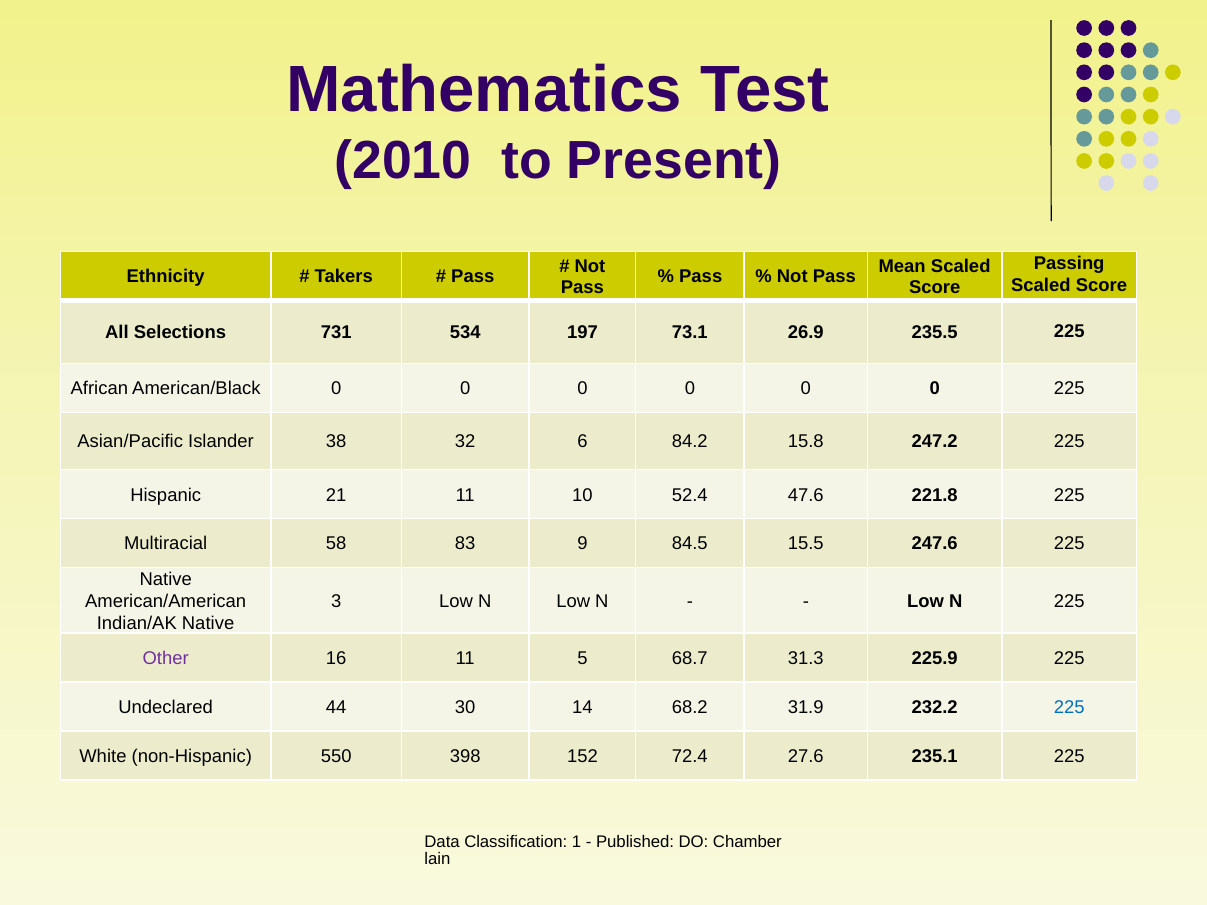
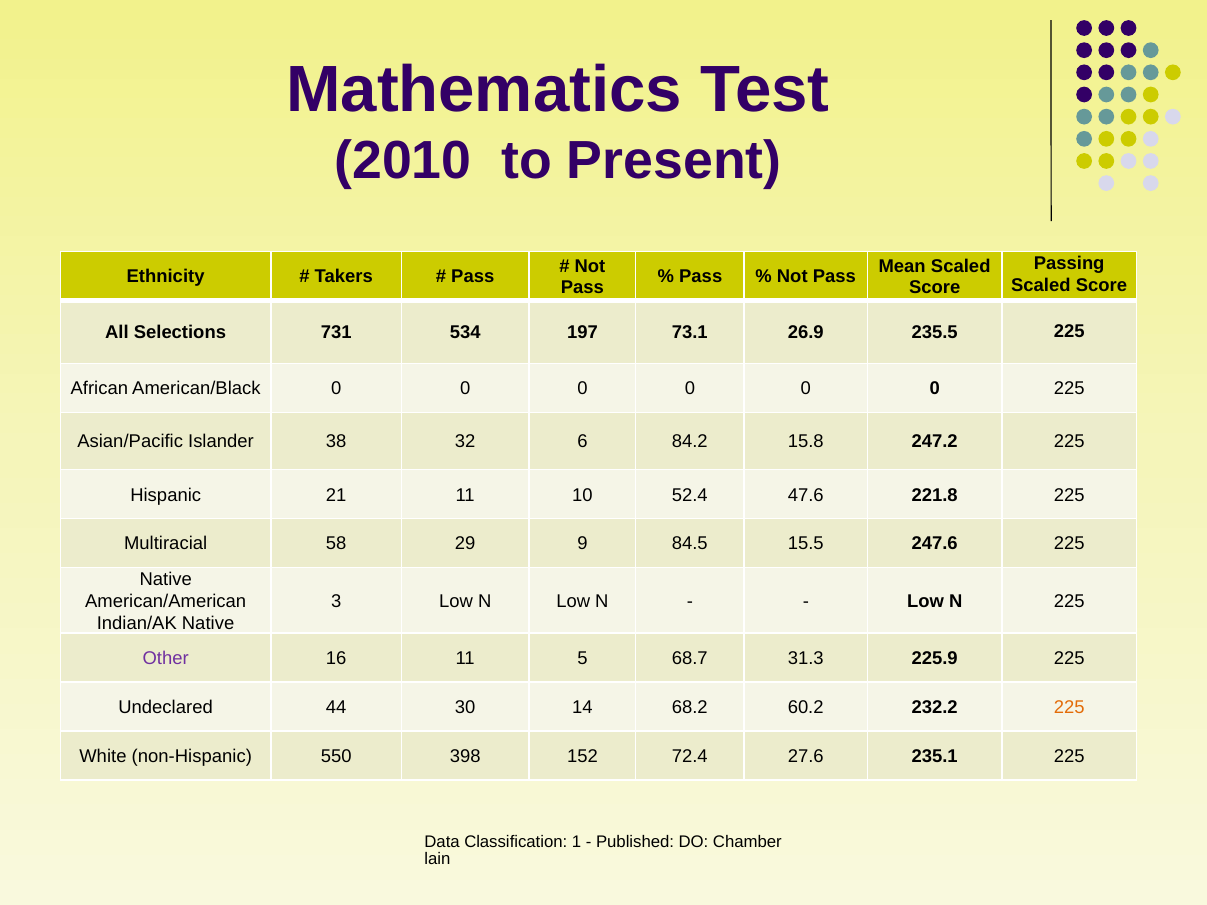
83: 83 -> 29 (465, 544)
31.9: 31.9 -> 60.2 (806, 708)
225 colour: blue -> orange (1069, 708)
